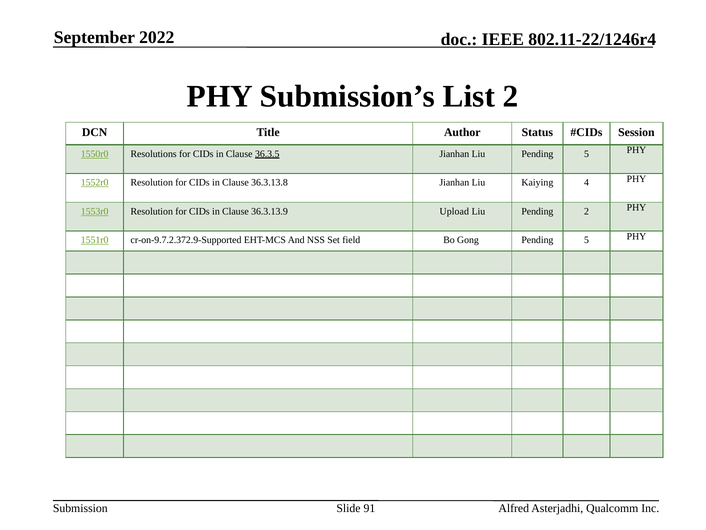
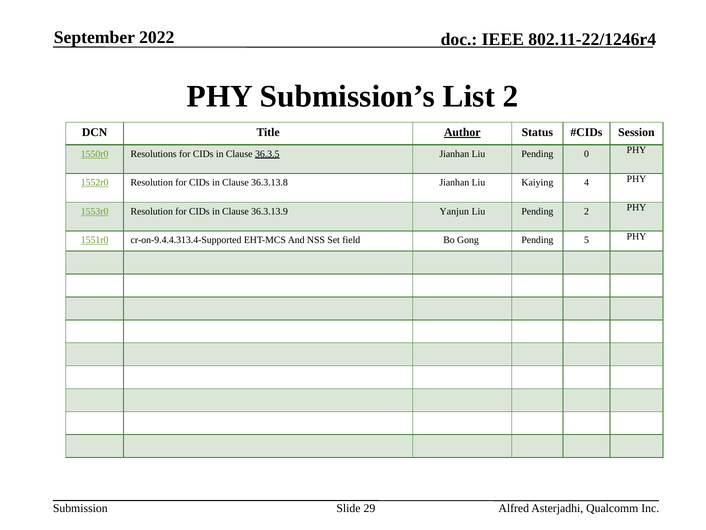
Author underline: none -> present (462, 132)
Liu Pending 5: 5 -> 0 (587, 154)
Upload: Upload -> Yanjun (454, 211)
cr-on-9.7.2.372.9-Supported: cr-on-9.7.2.372.9-Supported -> cr-on-9.4.4.313.4-Supported (186, 240)
91: 91 -> 29 (369, 508)
